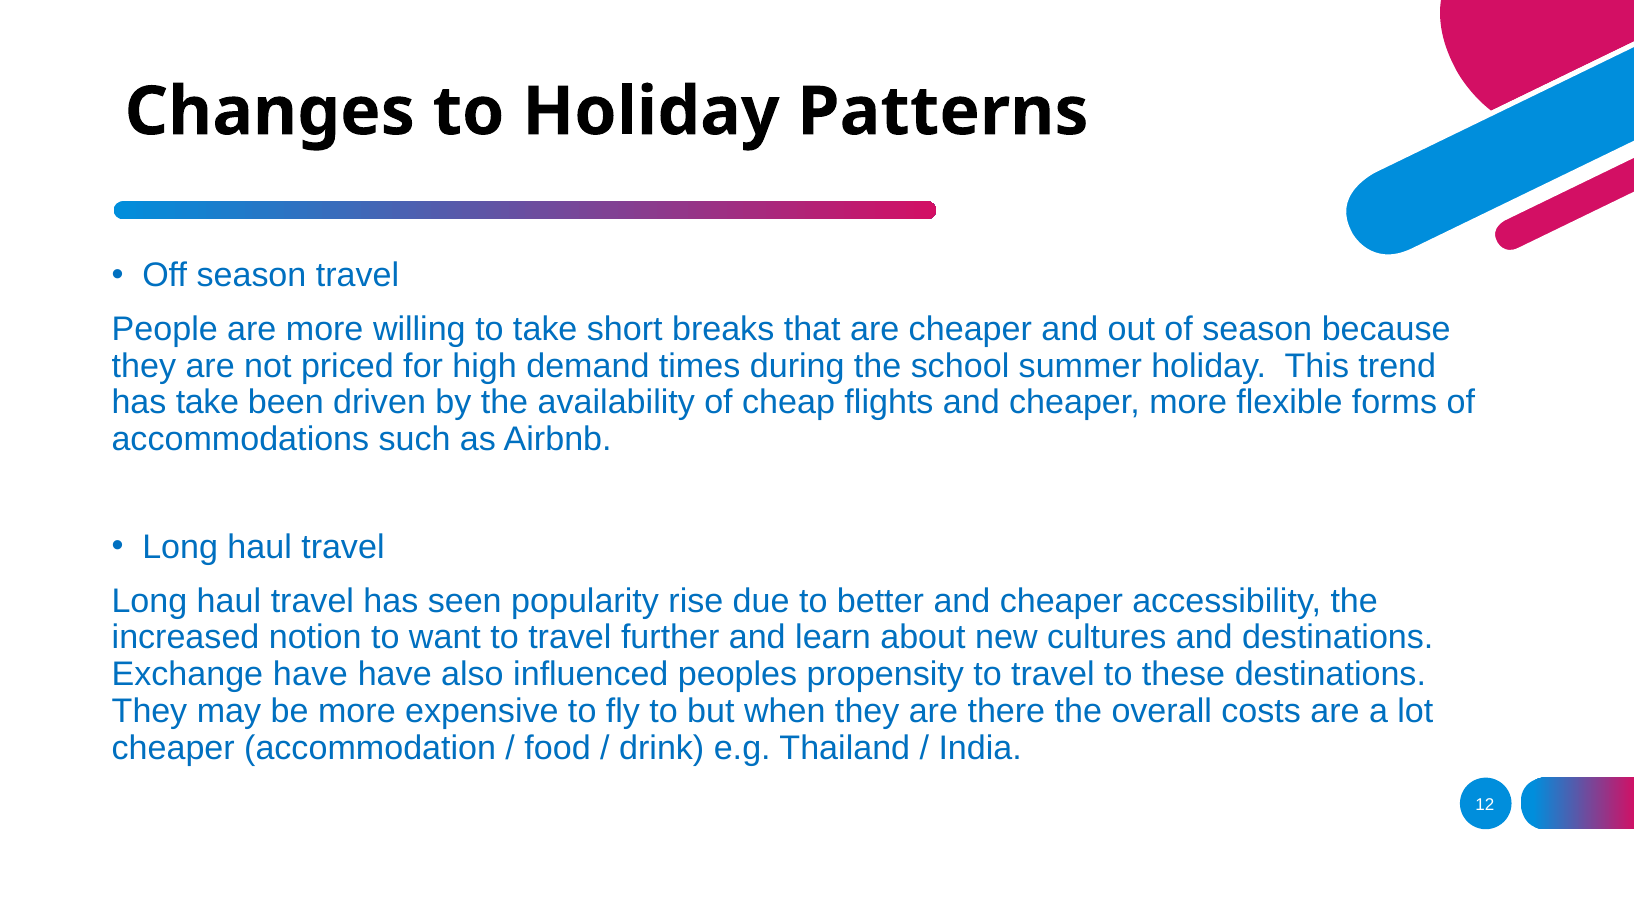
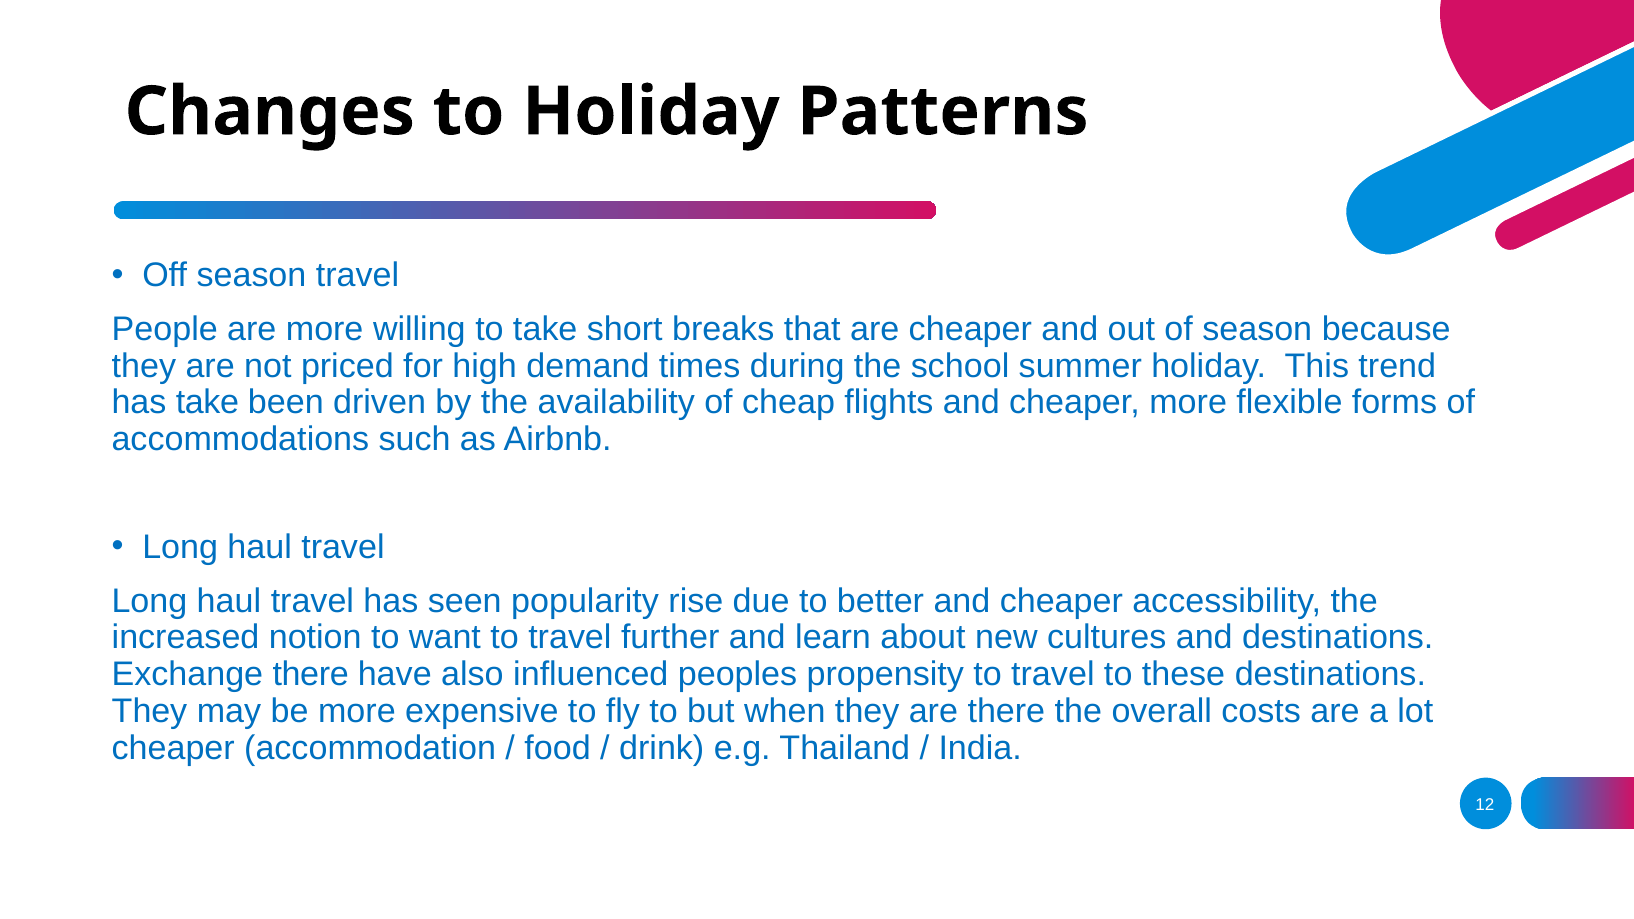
Exchange have: have -> there (311, 674)
